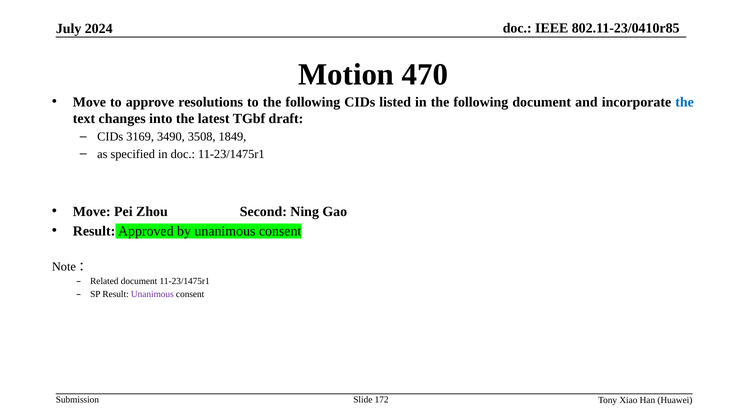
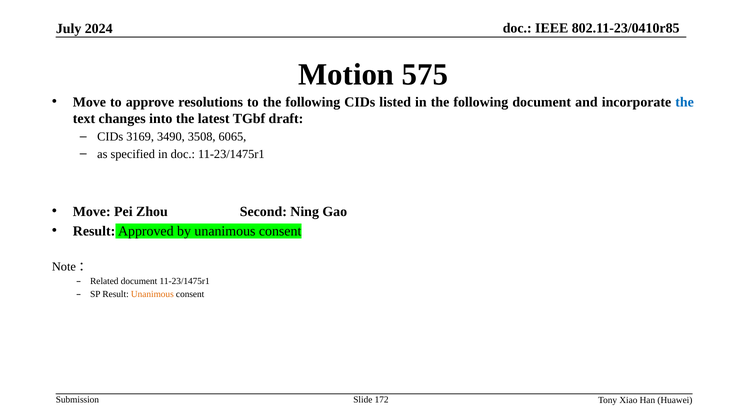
470: 470 -> 575 (425, 74)
1849: 1849 -> 6065 (232, 137)
Unanimous colour: purple -> orange (152, 294)
